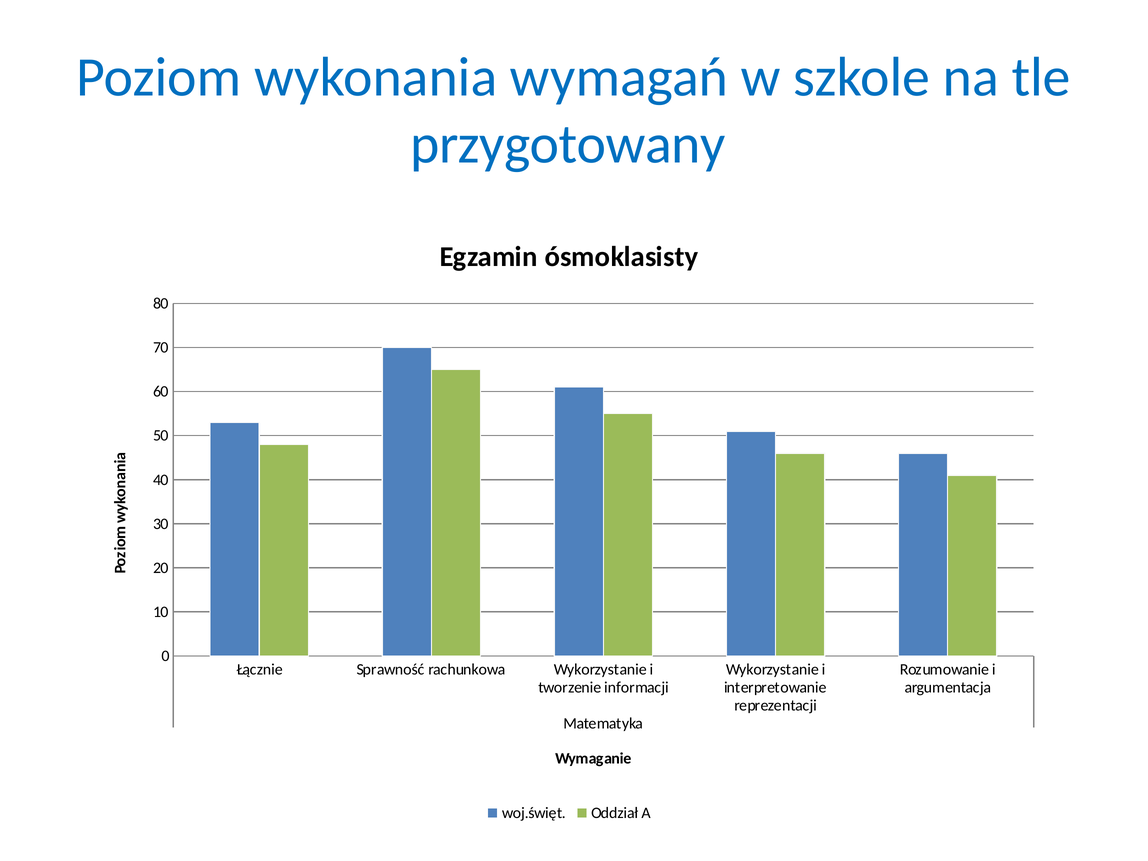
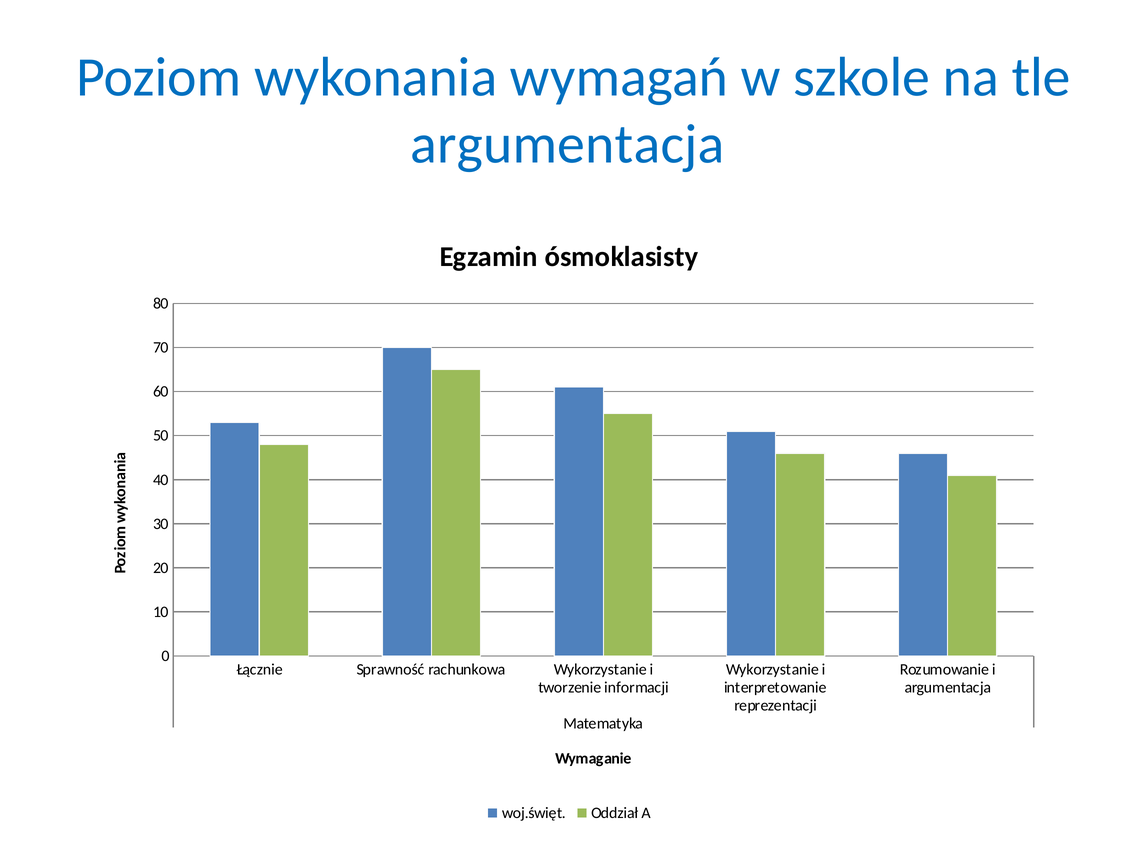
przygotowany: przygotowany -> argumentacja (567, 145)
